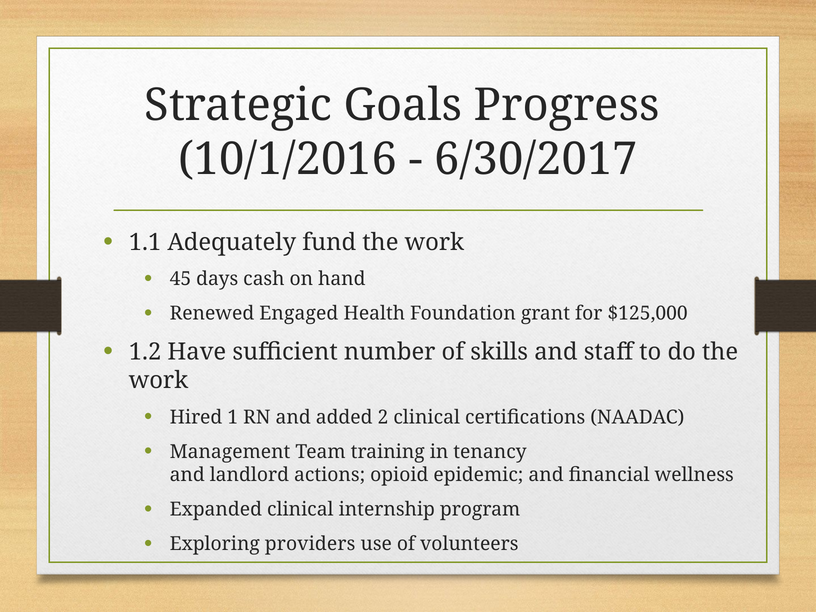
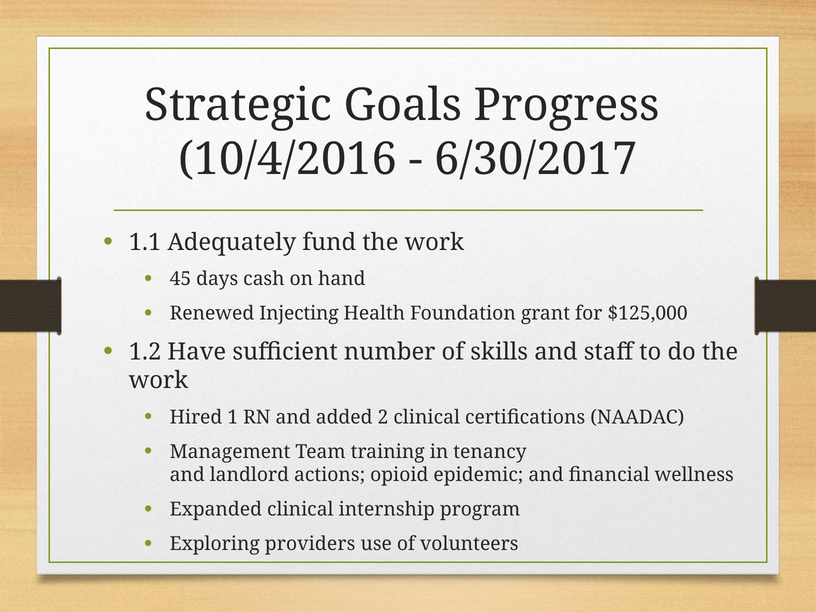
10/1/2016: 10/1/2016 -> 10/4/2016 (288, 160)
Engaged: Engaged -> Injecting (299, 314)
